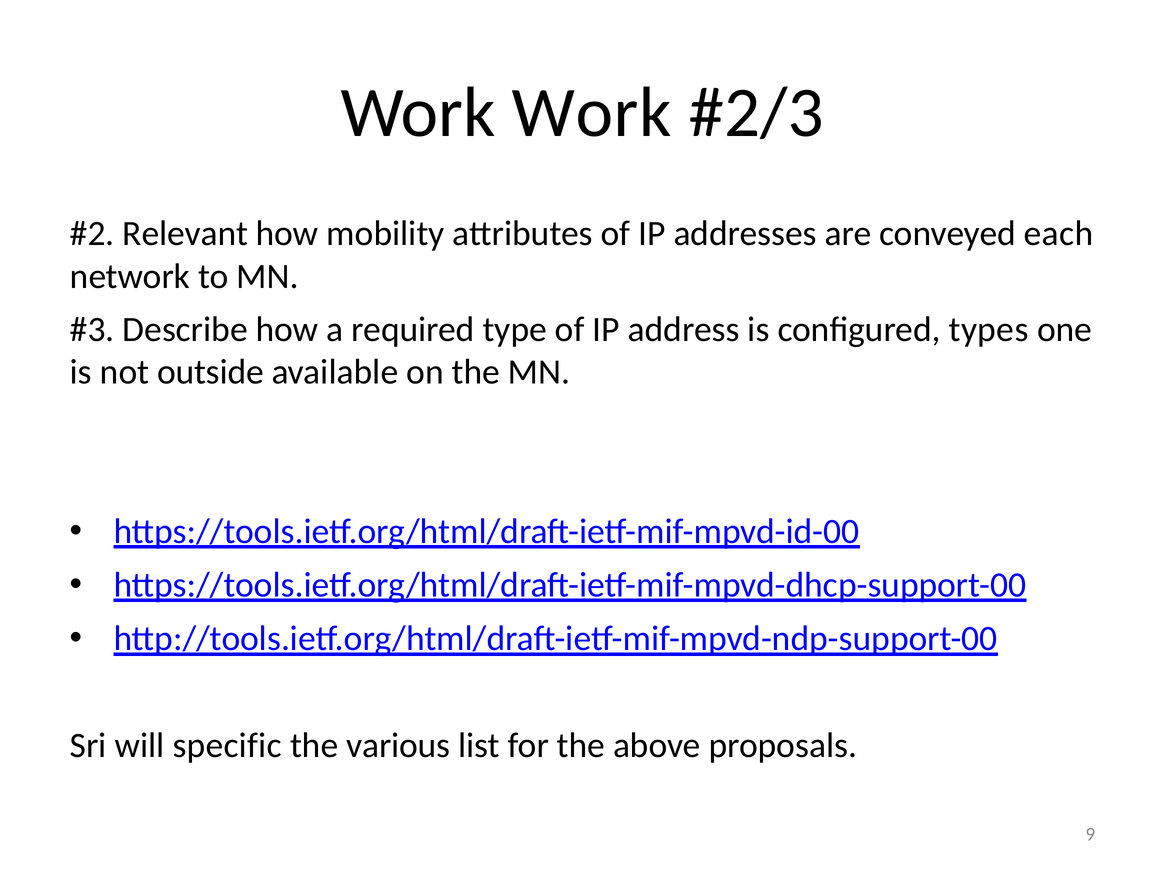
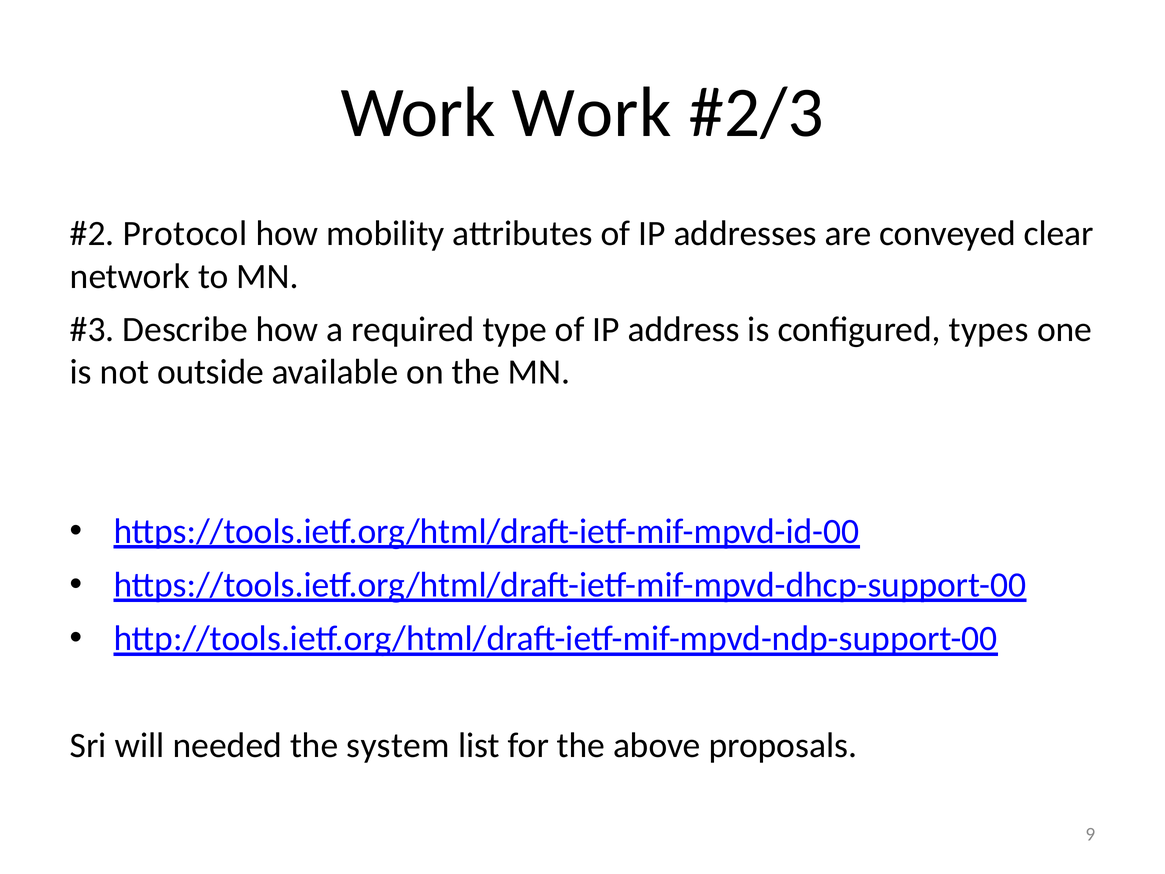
Relevant: Relevant -> Protocol (185, 234)
each: each -> clear (1059, 234)
specific: specific -> needed (227, 745)
various: various -> system (398, 745)
